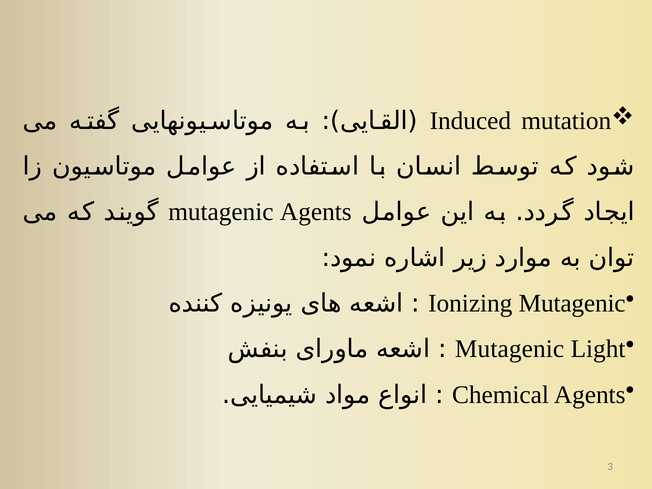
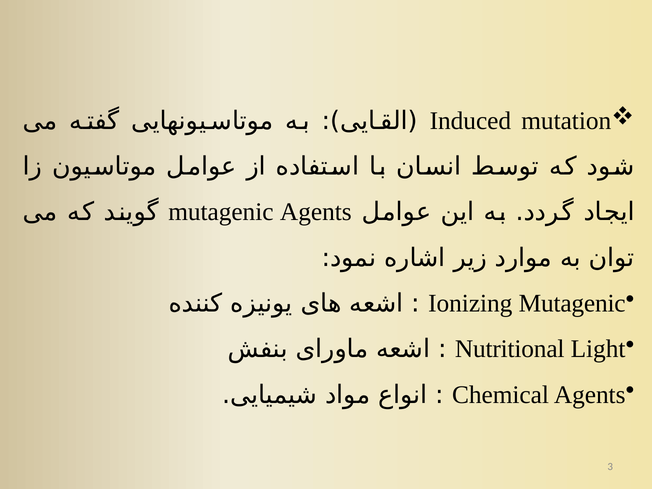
Mutagenic: Mutagenic -> Nutritional (510, 349)
